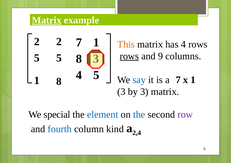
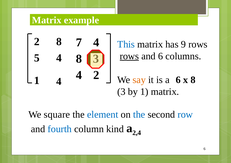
Matrix underline: present -> none (47, 20)
2 2: 2 -> 8 (59, 42)
7 1: 1 -> 4 (96, 42)
This colour: orange -> blue (126, 44)
has 4: 4 -> 9 (183, 44)
and 9: 9 -> 6 (160, 56)
5 5: 5 -> 4 (59, 58)
4 5: 5 -> 2 (96, 75)
say colour: blue -> orange (139, 80)
a 7: 7 -> 6 (178, 80)
x 1: 1 -> 8 (193, 80)
8: 8 -> 4 (59, 82)
by 3: 3 -> 1 (144, 92)
special: special -> square (57, 115)
row colour: purple -> blue (185, 115)
